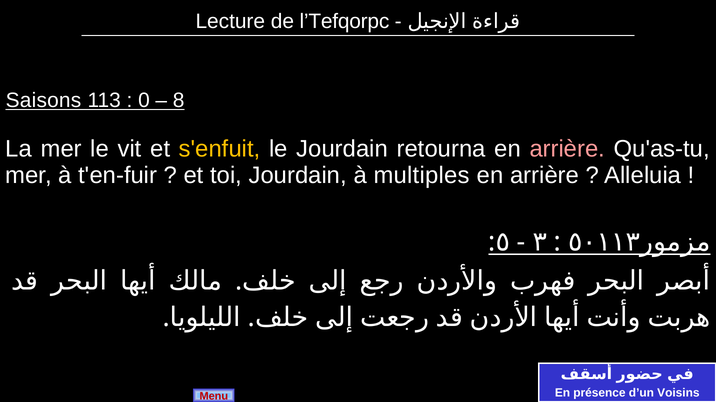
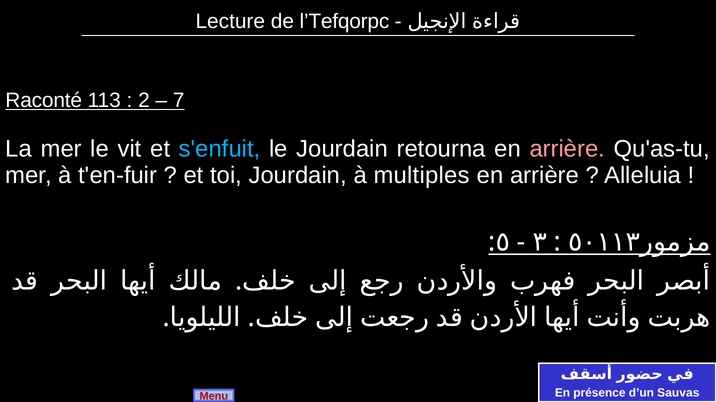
Saisons: Saisons -> Raconté (44, 101)
0: 0 -> 2 (144, 101)
8: 8 -> 7 (179, 101)
s'enfuit colour: yellow -> light blue (220, 149)
Voisins: Voisins -> Sauvas (678, 393)
